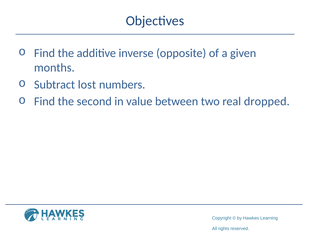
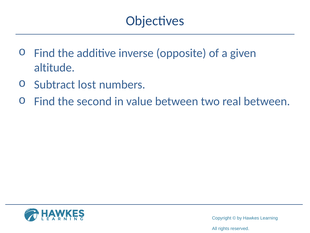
months: months -> altitude (54, 67)
real dropped: dropped -> between (267, 101)
